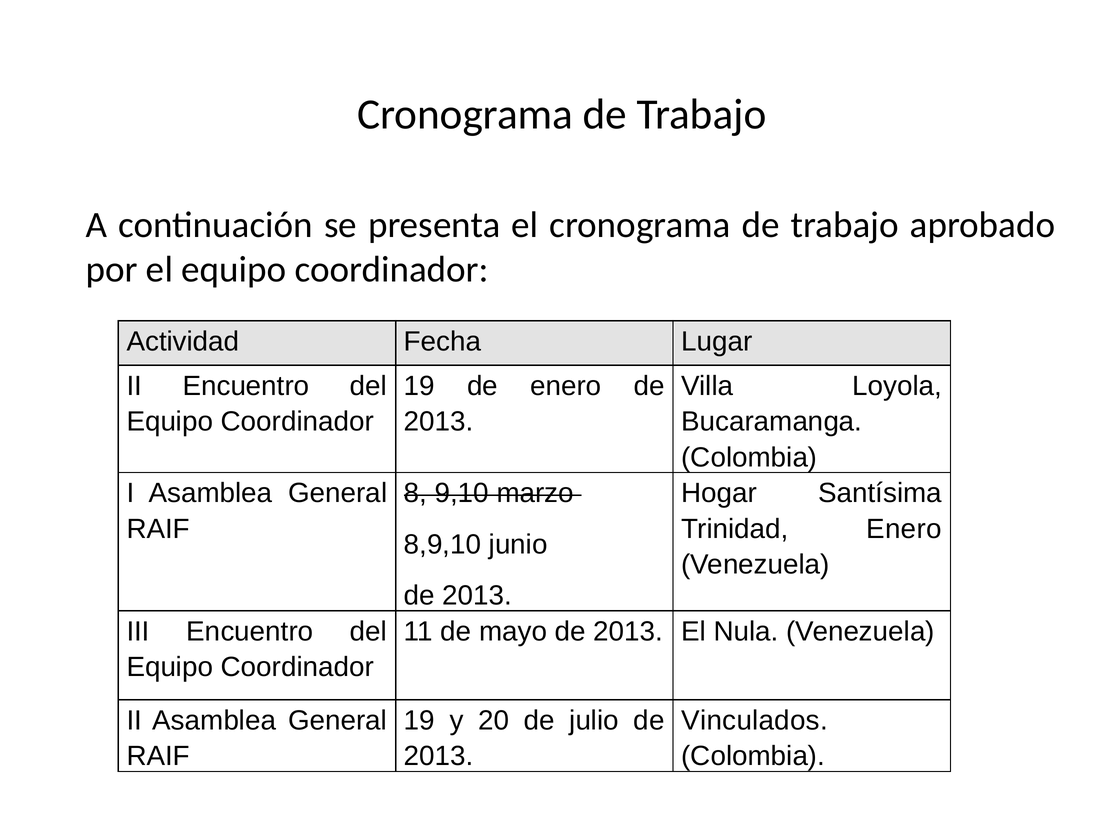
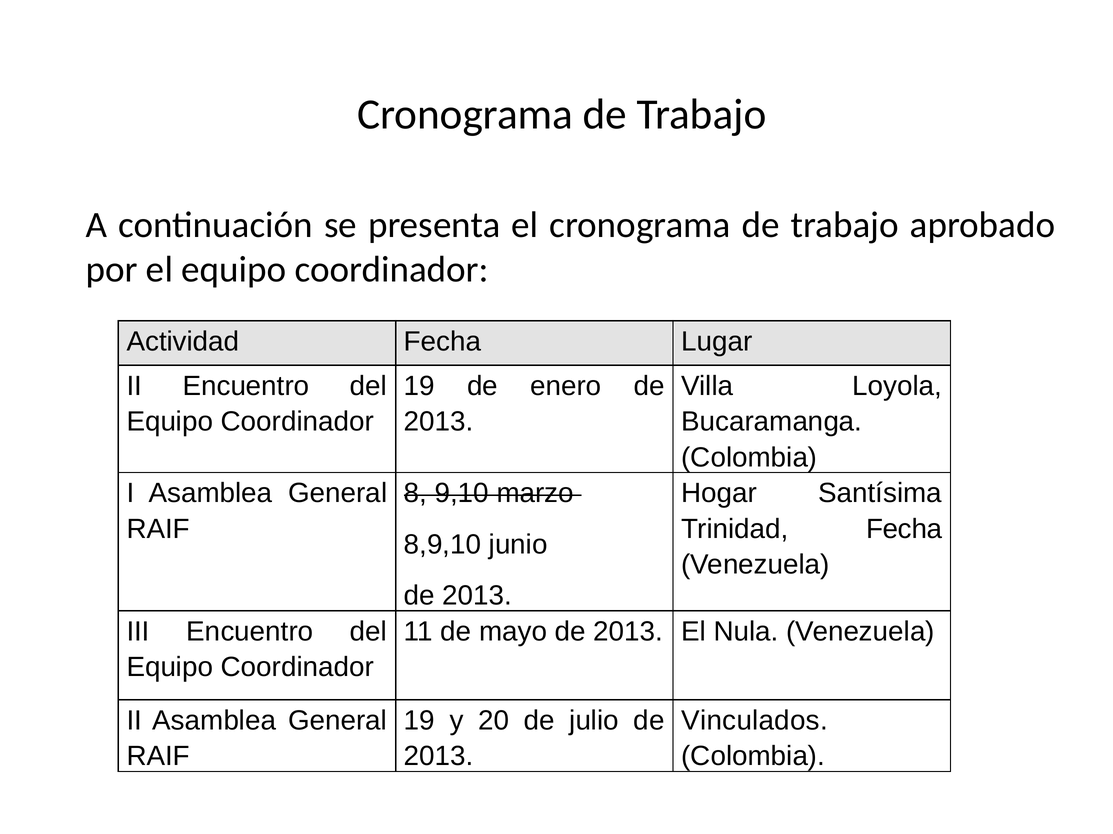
Trinidad Enero: Enero -> Fecha (904, 529)
